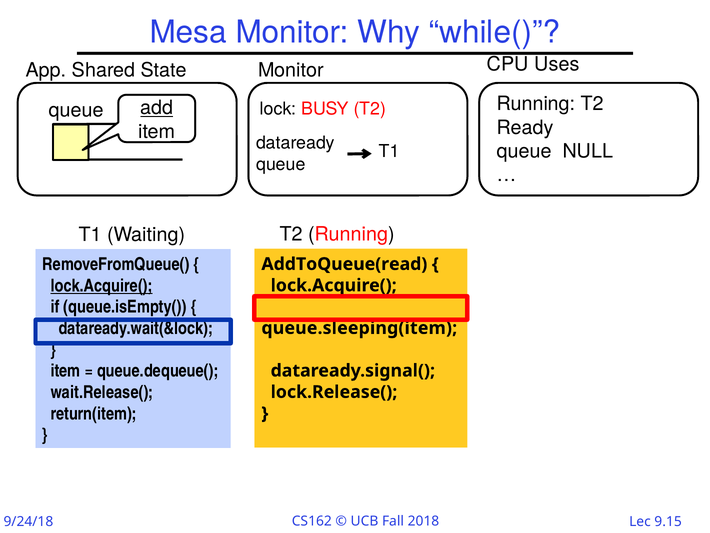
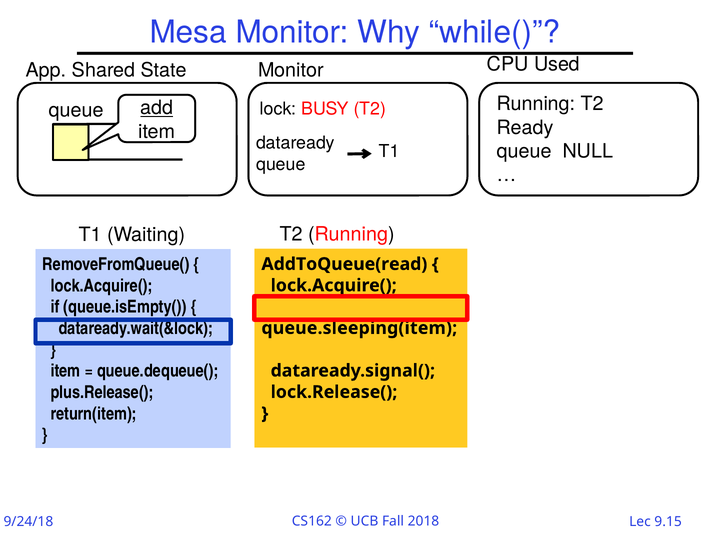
Uses: Uses -> Used (557, 64)
lock.Acquire( underline: present -> none (102, 286)
wait.Release(: wait.Release( -> plus.Release( (102, 392)
